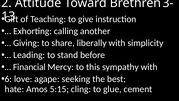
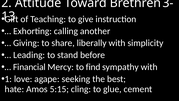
this: this -> find (93, 67)
6: 6 -> 1 (8, 79)
